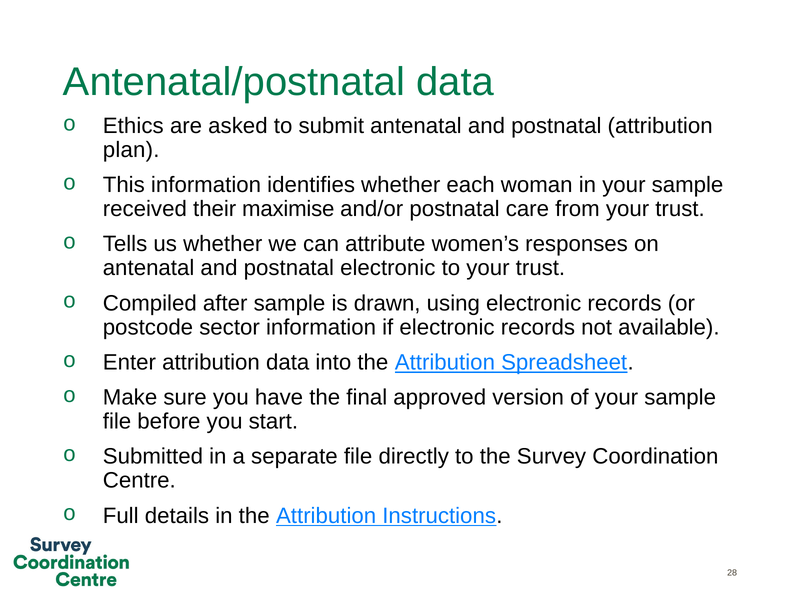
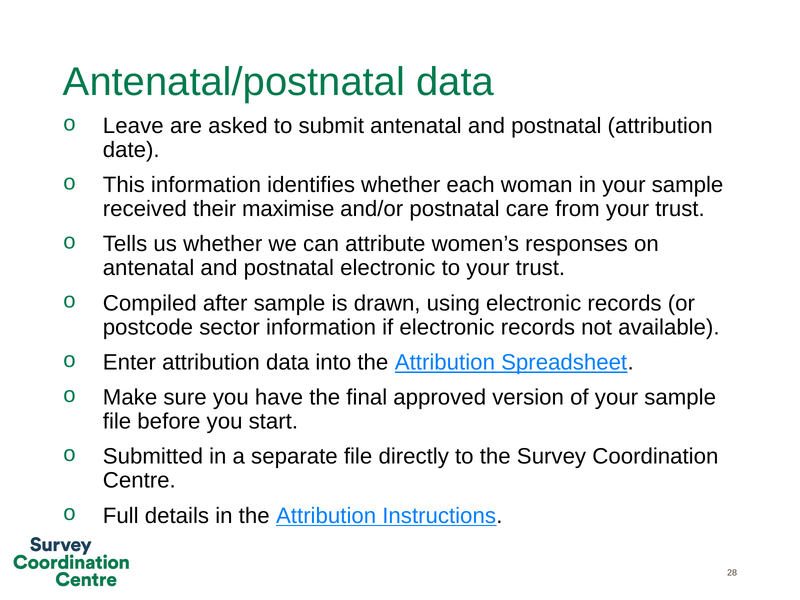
Ethics: Ethics -> Leave (133, 126)
plan: plan -> date (131, 150)
